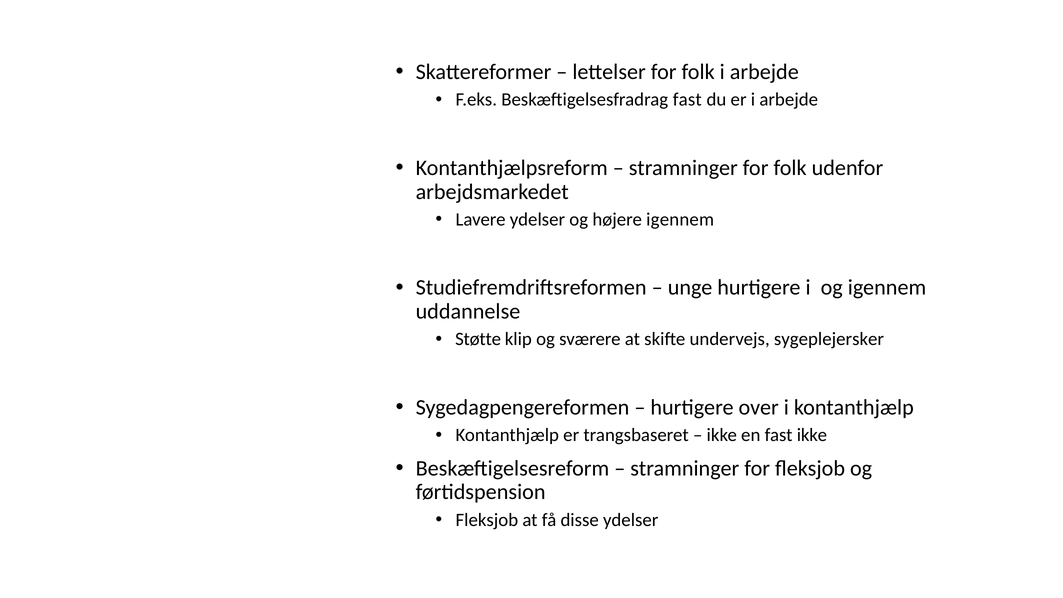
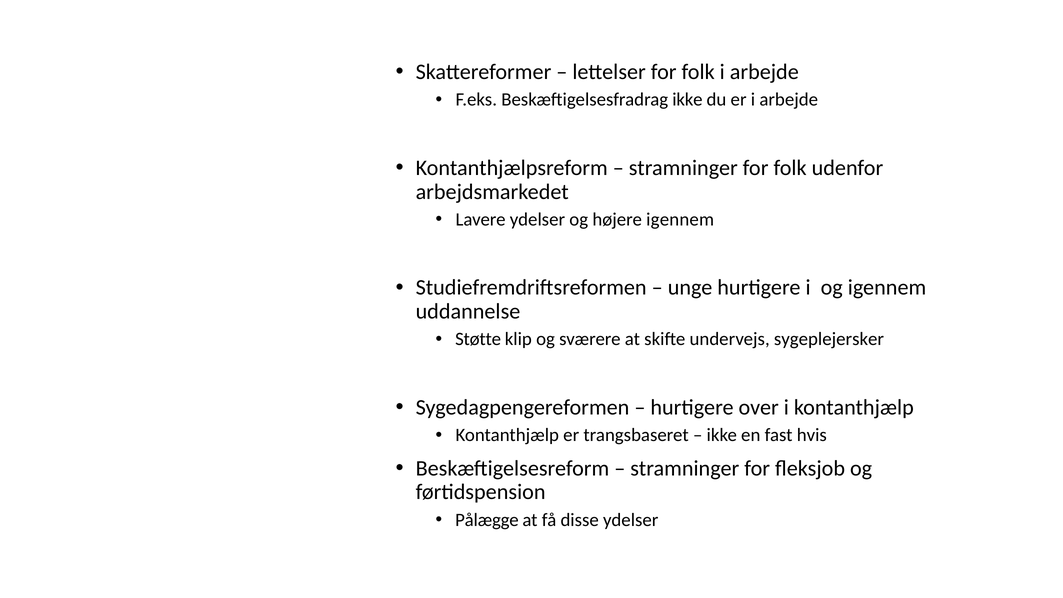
Beskæftigelsesfradrag fast: fast -> ikke (687, 100)
fast ikke: ikke -> hvis (812, 435)
Fleksjob: Fleksjob -> Pålægge (487, 520)
